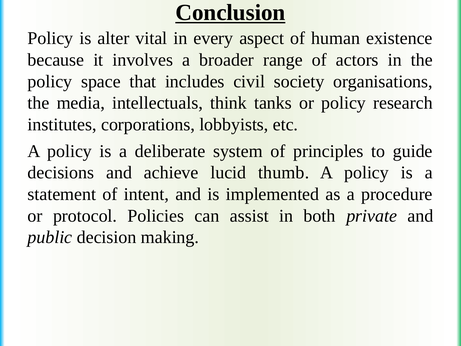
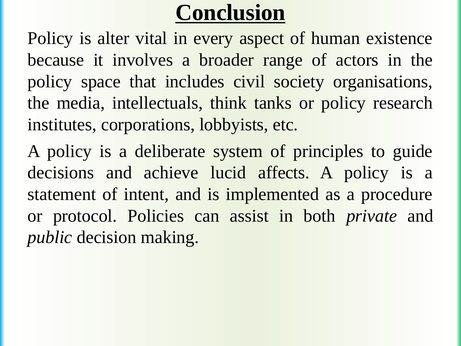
thumb: thumb -> affects (284, 173)
